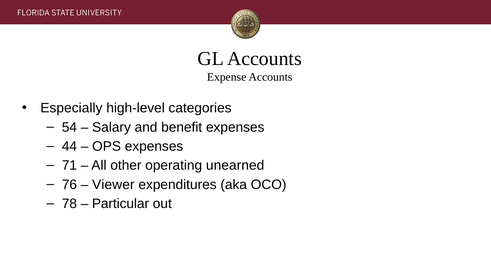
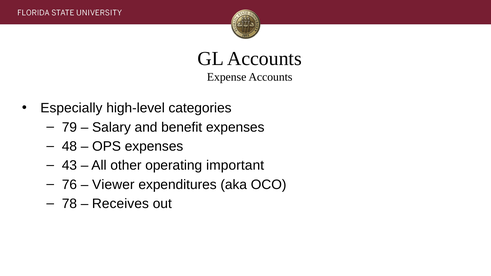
54: 54 -> 79 (69, 127)
44: 44 -> 48 (69, 146)
71: 71 -> 43 (69, 166)
unearned: unearned -> important (235, 166)
Particular: Particular -> Receives (120, 204)
